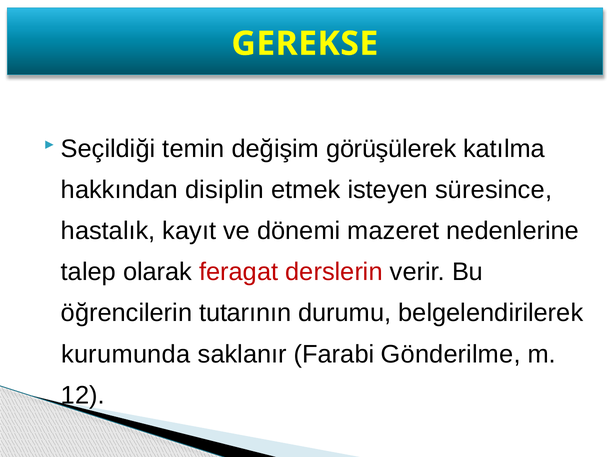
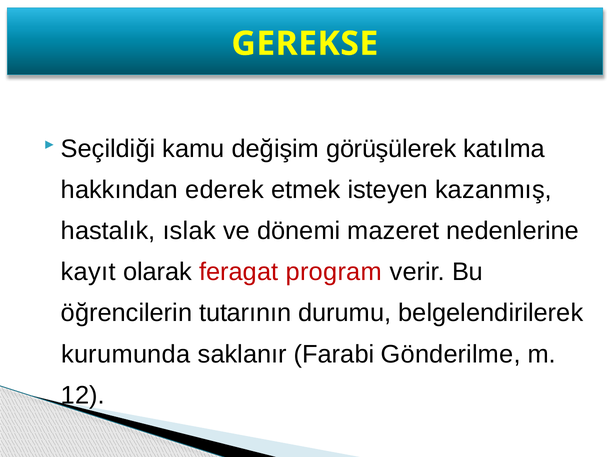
temin: temin -> kamu (194, 149)
disiplin: disiplin -> ederek (225, 190)
süresince: süresince -> kazanmış (494, 190)
kayıt: kayıt -> ıslak (189, 231)
talep: talep -> kayıt (88, 272)
derslerin: derslerin -> program (334, 272)
